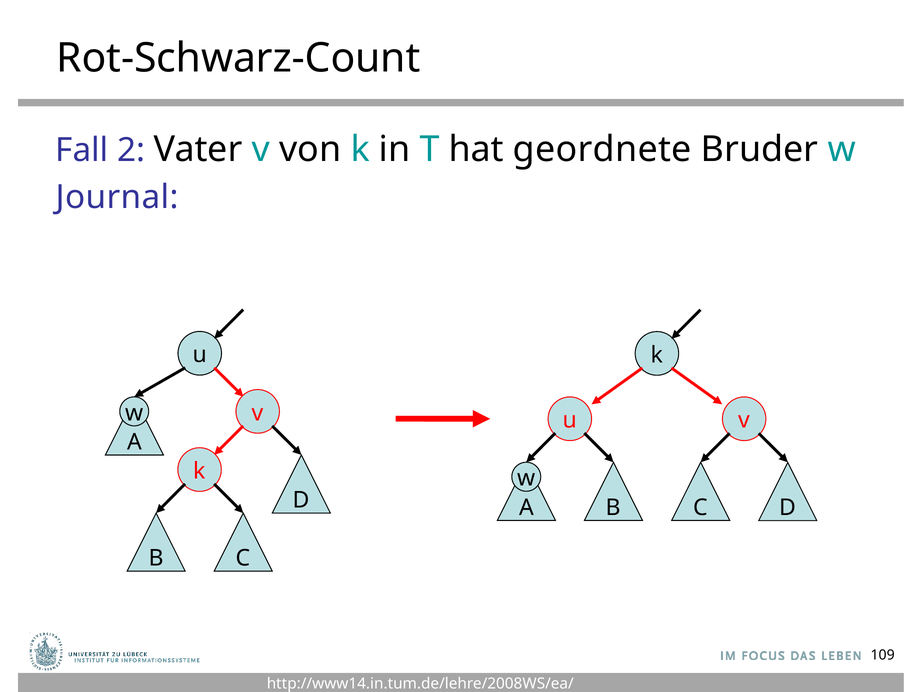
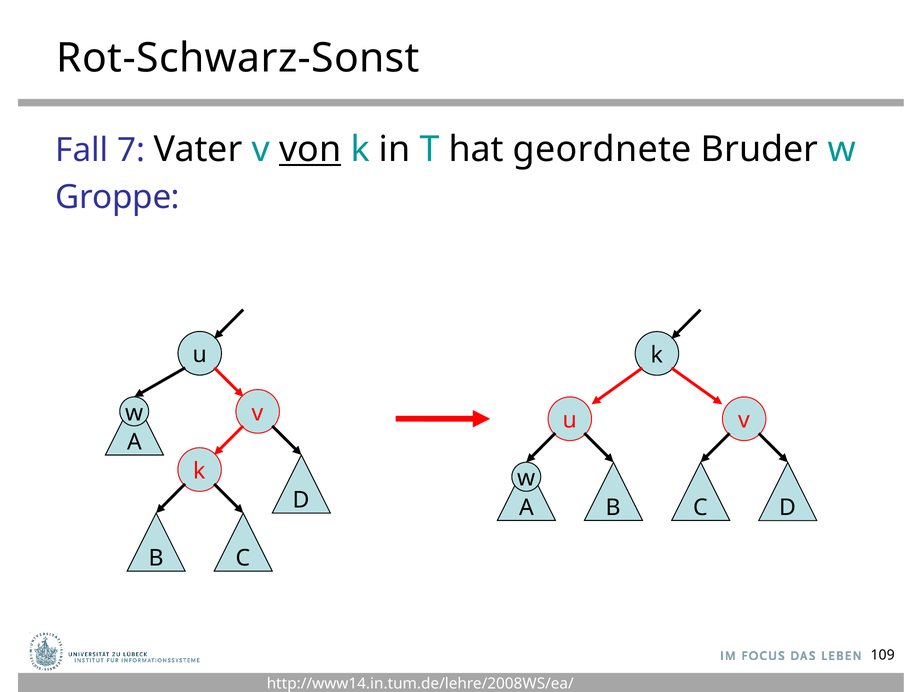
Rot-Schwarz-Count: Rot-Schwarz-Count -> Rot-Schwarz-Sonst (238, 58)
2: 2 -> 7 (131, 150)
von underline: none -> present (310, 149)
Journal: Journal -> Groppe (118, 197)
